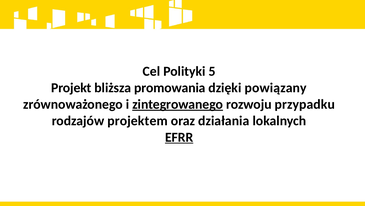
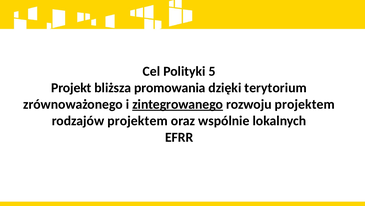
powiązany: powiązany -> terytorium (276, 88)
rozwoju przypadku: przypadku -> projektem (305, 104)
działania: działania -> wspólnie (224, 120)
EFRR underline: present -> none (179, 137)
